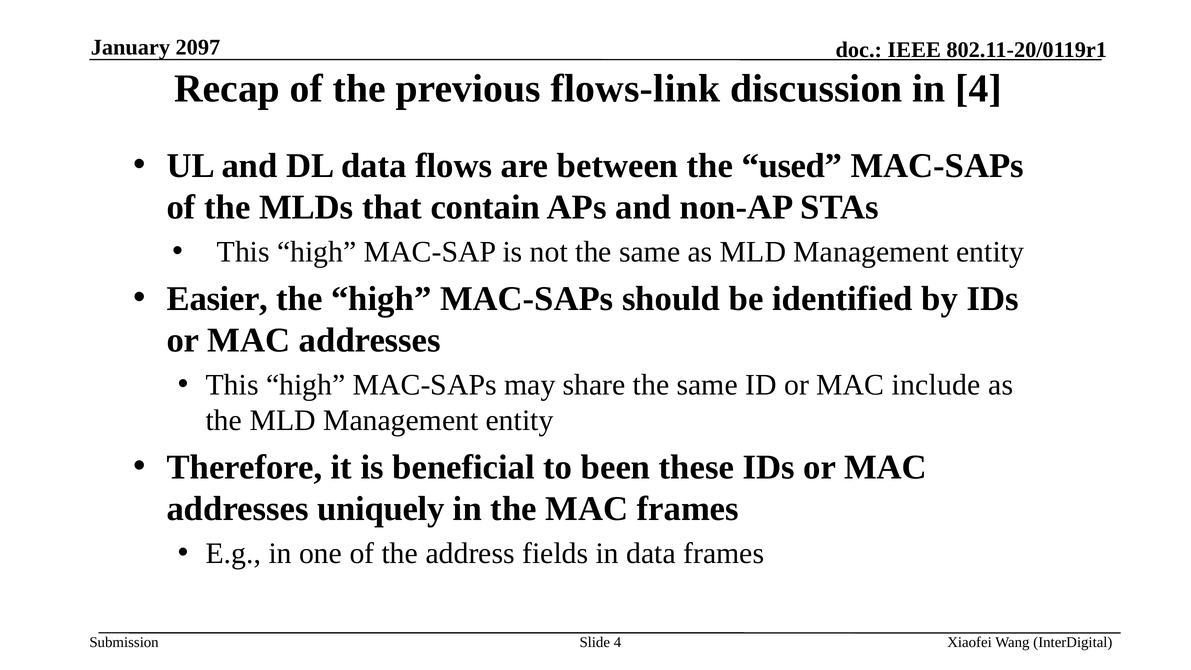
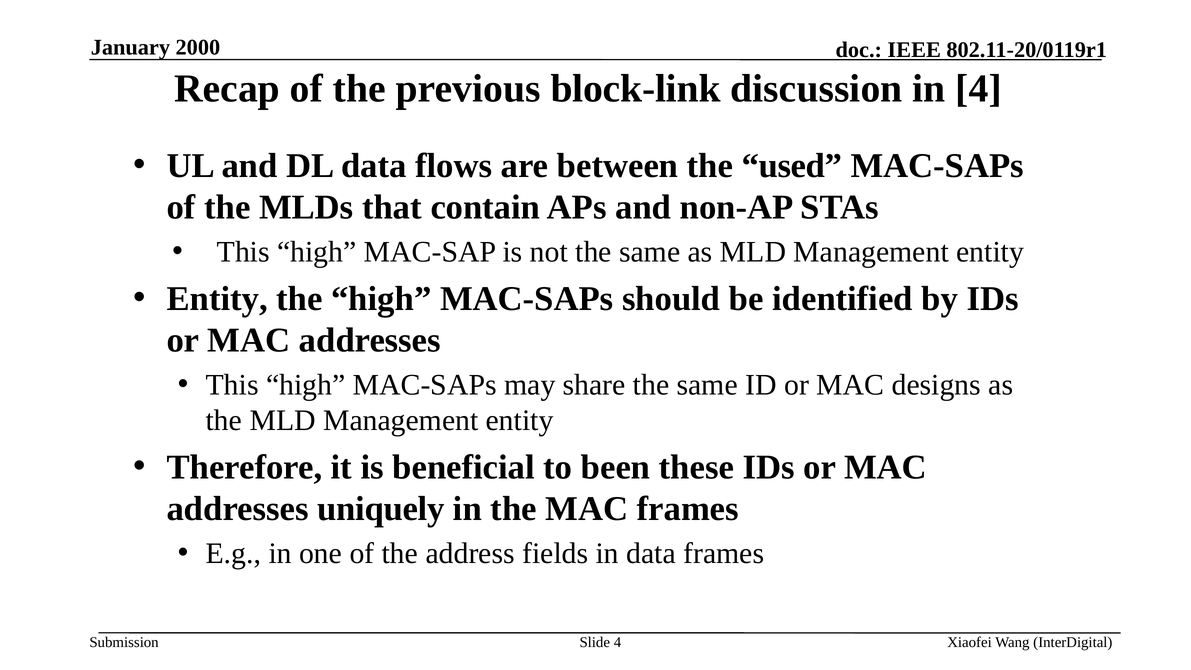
2097: 2097 -> 2000 (198, 47)
flows-link: flows-link -> block-link (636, 89)
Easier: Easier -> Entity (217, 299)
include: include -> designs (936, 385)
